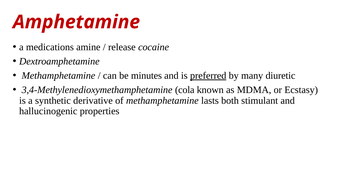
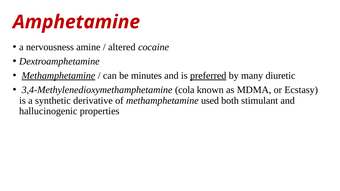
medications: medications -> nervousness (50, 47)
release: release -> altered (122, 47)
Methamphetamine underline: none -> present (58, 76)
lasts: lasts -> used (210, 101)
